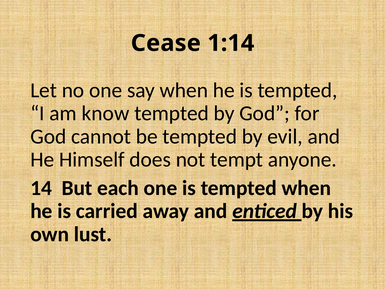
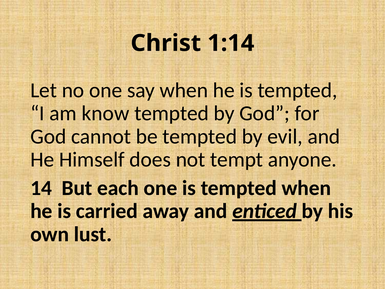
Cease: Cease -> Christ (166, 43)
